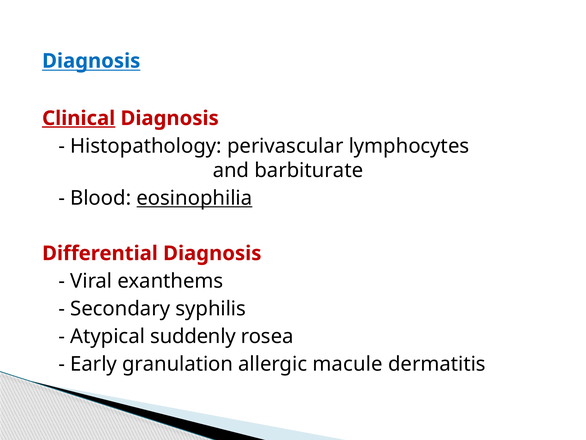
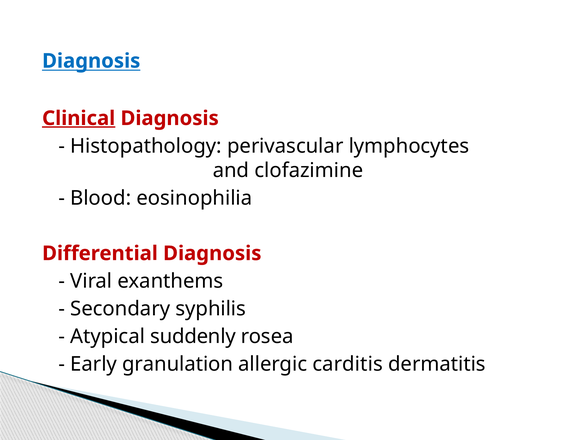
barbiturate: barbiturate -> clofazimine (309, 170)
eosinophilia underline: present -> none (194, 198)
macule: macule -> carditis (348, 364)
